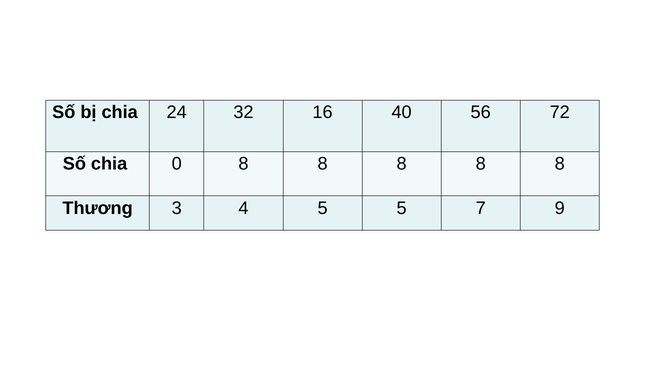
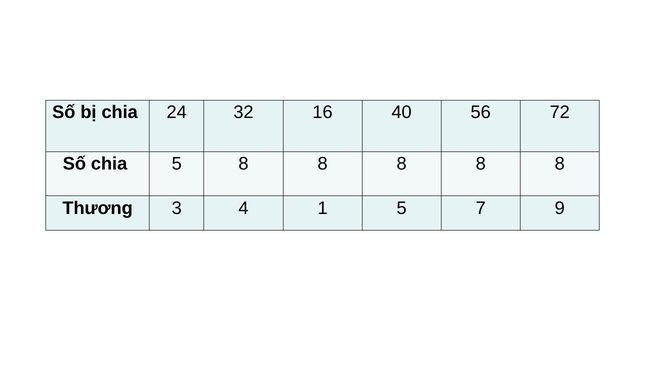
chia 0: 0 -> 5 (177, 164)
4 5: 5 -> 1 (323, 208)
